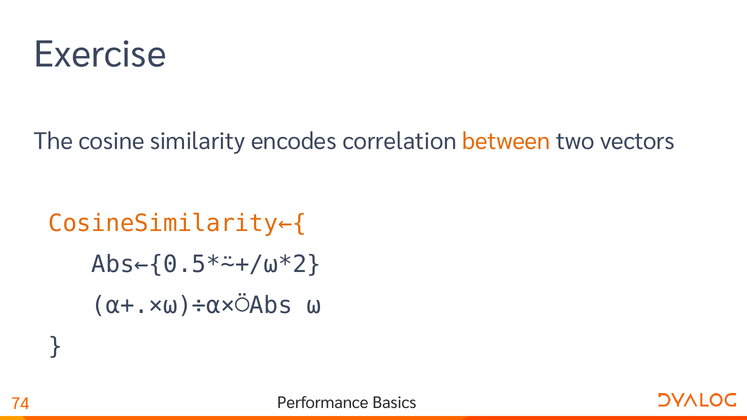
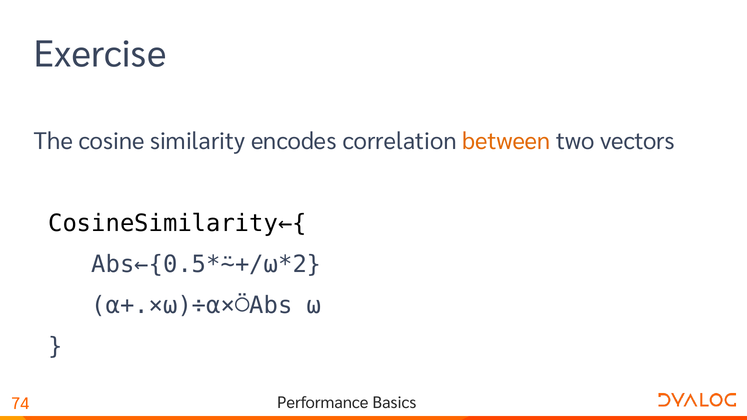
CosineSimilarity←{ colour: orange -> black (178, 223)
